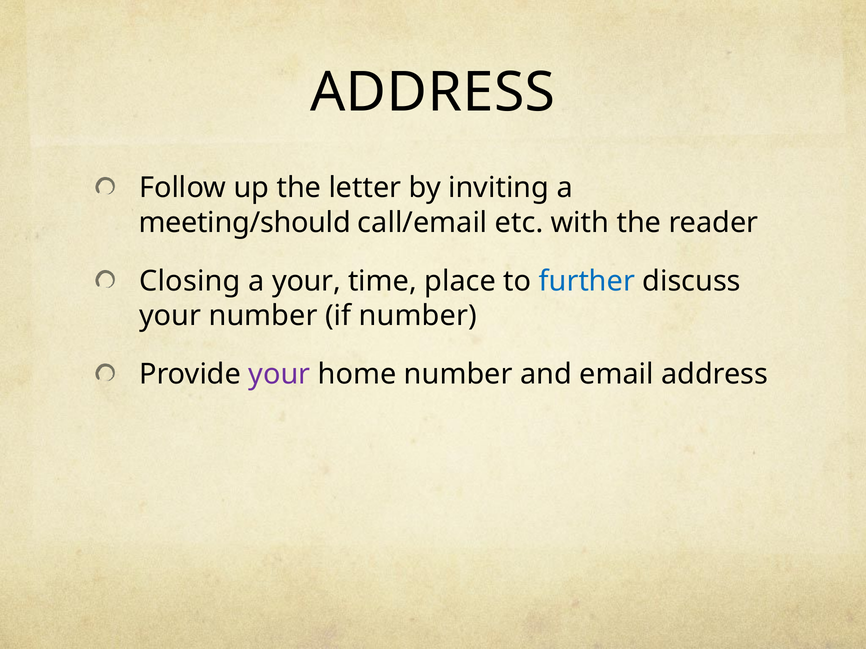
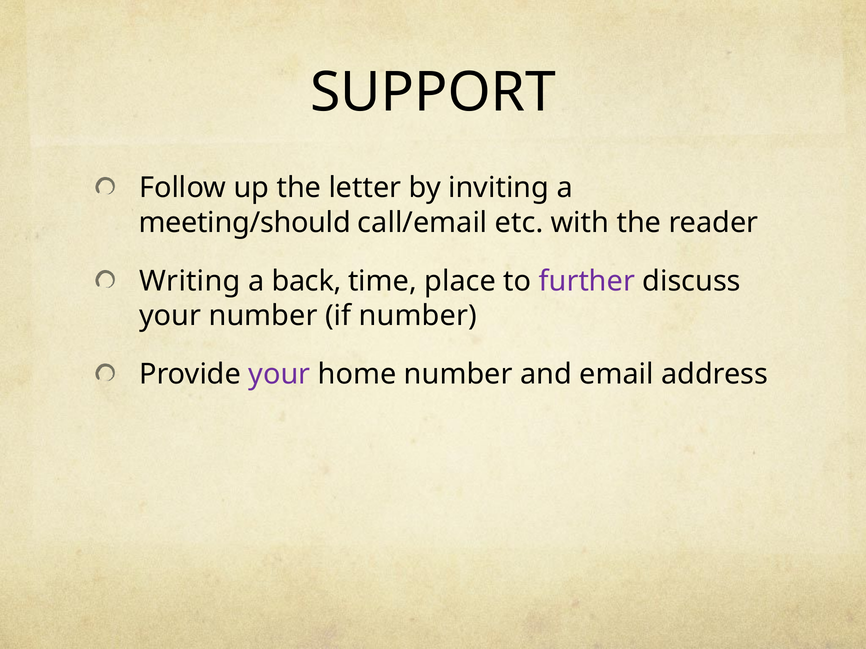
ADDRESS: ADDRESS -> SUPPORT (433, 93)
Closing: Closing -> Writing (190, 281)
a your: your -> back (307, 281)
further colour: blue -> purple (587, 281)
